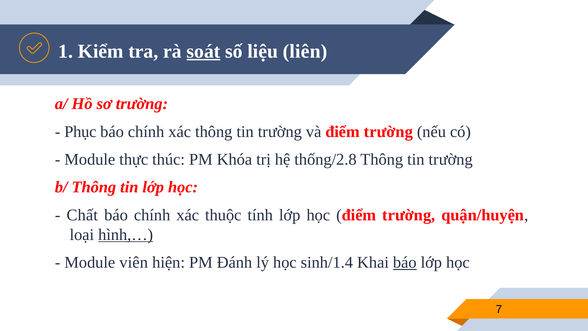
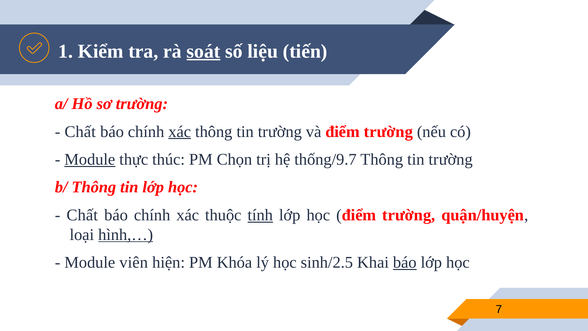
liên: liên -> tiến (305, 51)
Phục: Phục -> Chất (80, 132)
xác underline: none -> present (180, 132)
Module underline: none -> present (90, 159)
Khóa: Khóa -> Chọn (234, 159)
thống/2.8: thống/2.8 -> thống/9.7 (325, 159)
tính underline: none -> present (260, 215)
Đánh: Đánh -> Khóa (234, 262)
sinh/1.4: sinh/1.4 -> sinh/2.5 (327, 262)
